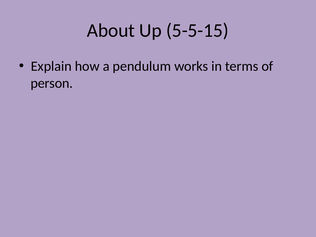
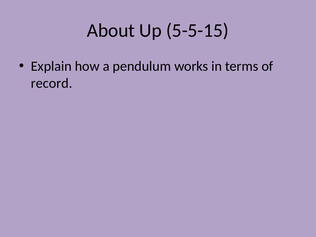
person: person -> record (52, 83)
